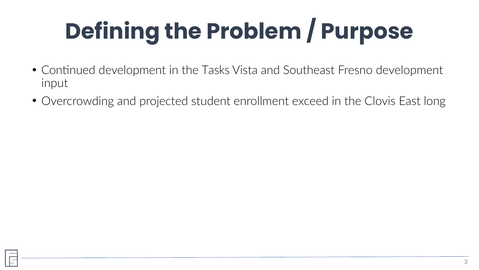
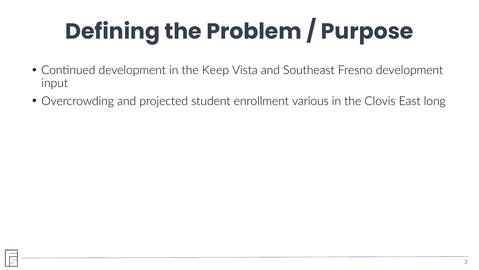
Tasks: Tasks -> Keep (216, 70)
exceed: exceed -> various (310, 101)
